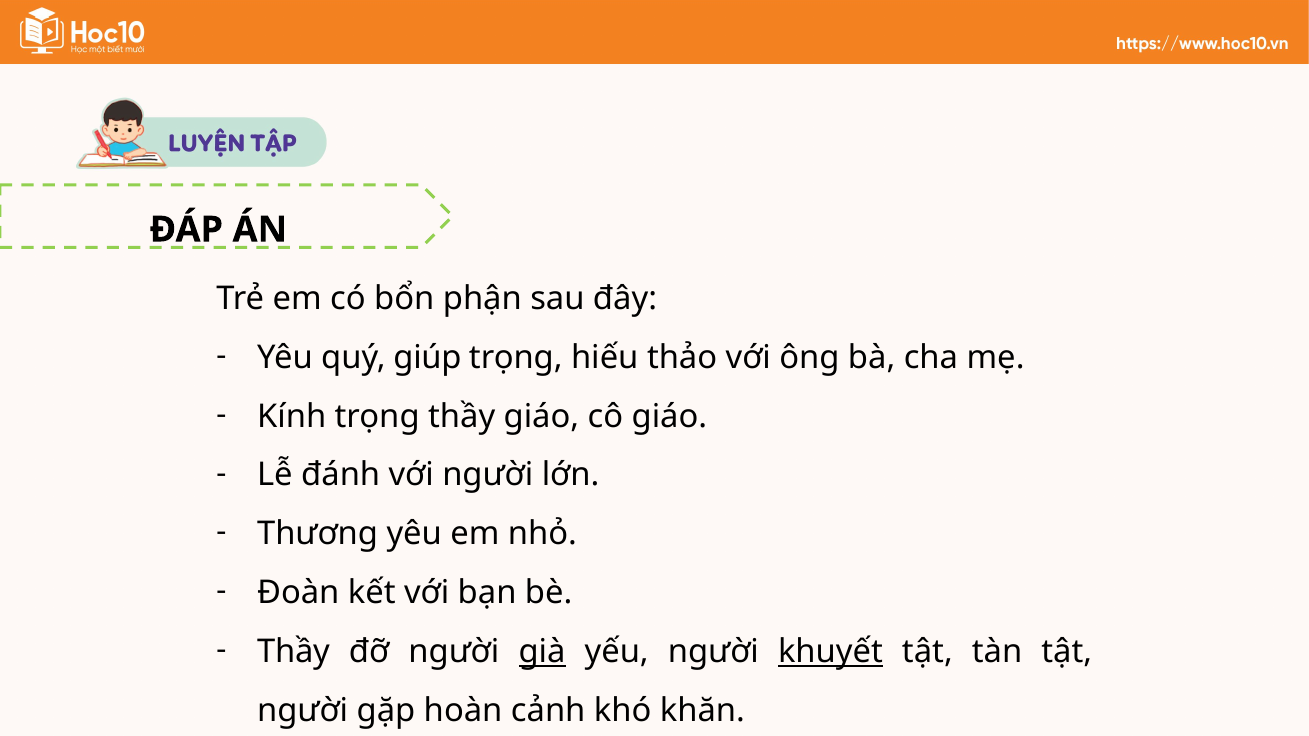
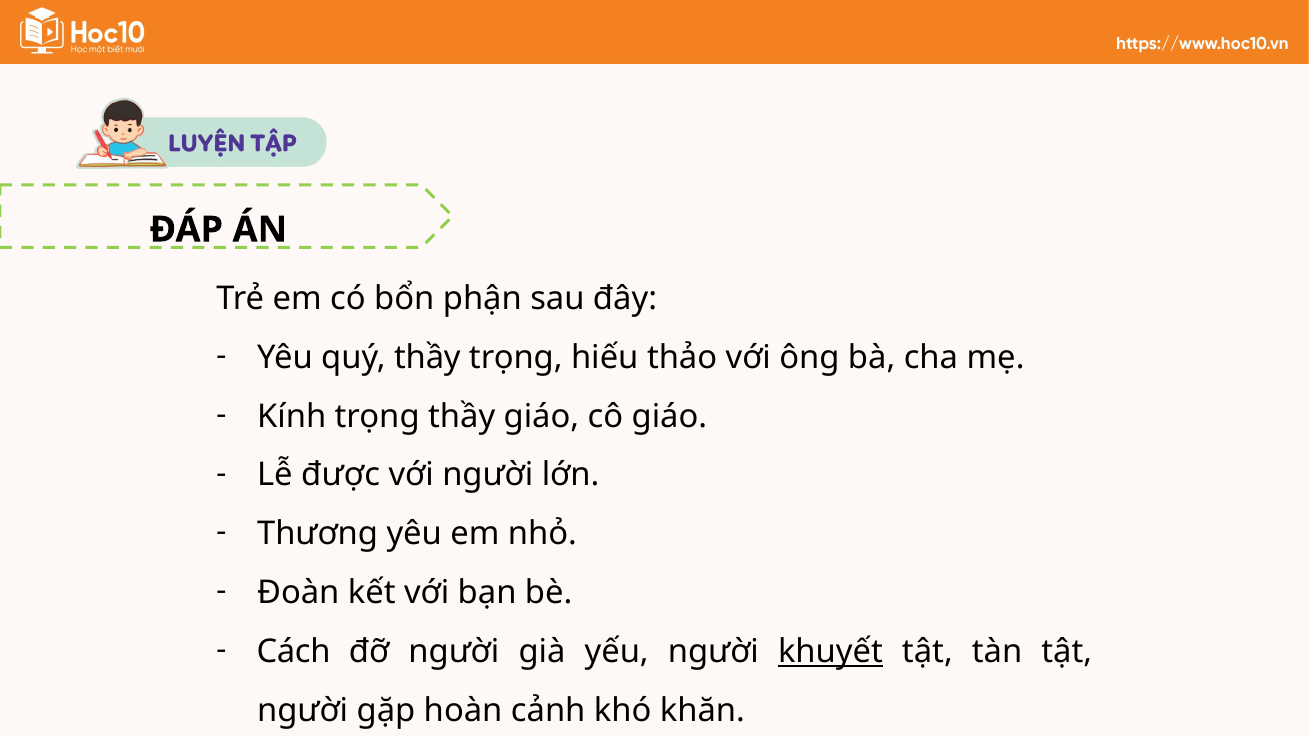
quý giúp: giúp -> thầy (427, 358)
đánh: đánh -> được (341, 475)
Thầy: Thầy -> Cách (294, 652)
già underline: present -> none (542, 652)
